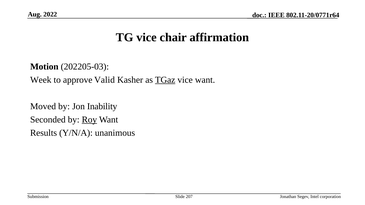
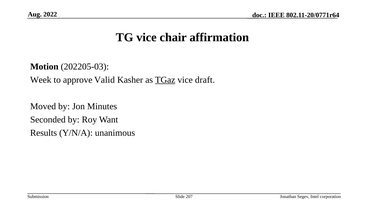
vice want: want -> draft (205, 80)
Inability: Inability -> Minutes (102, 107)
Roy underline: present -> none (89, 120)
